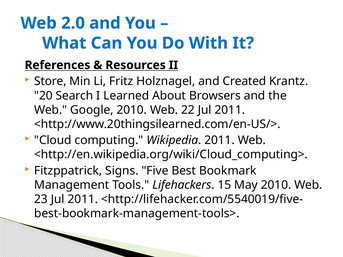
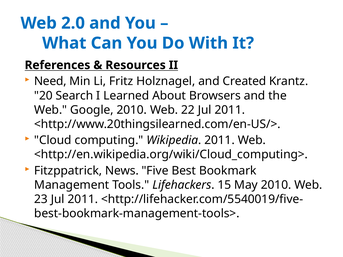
Store: Store -> Need (50, 81)
Signs: Signs -> News (122, 171)
